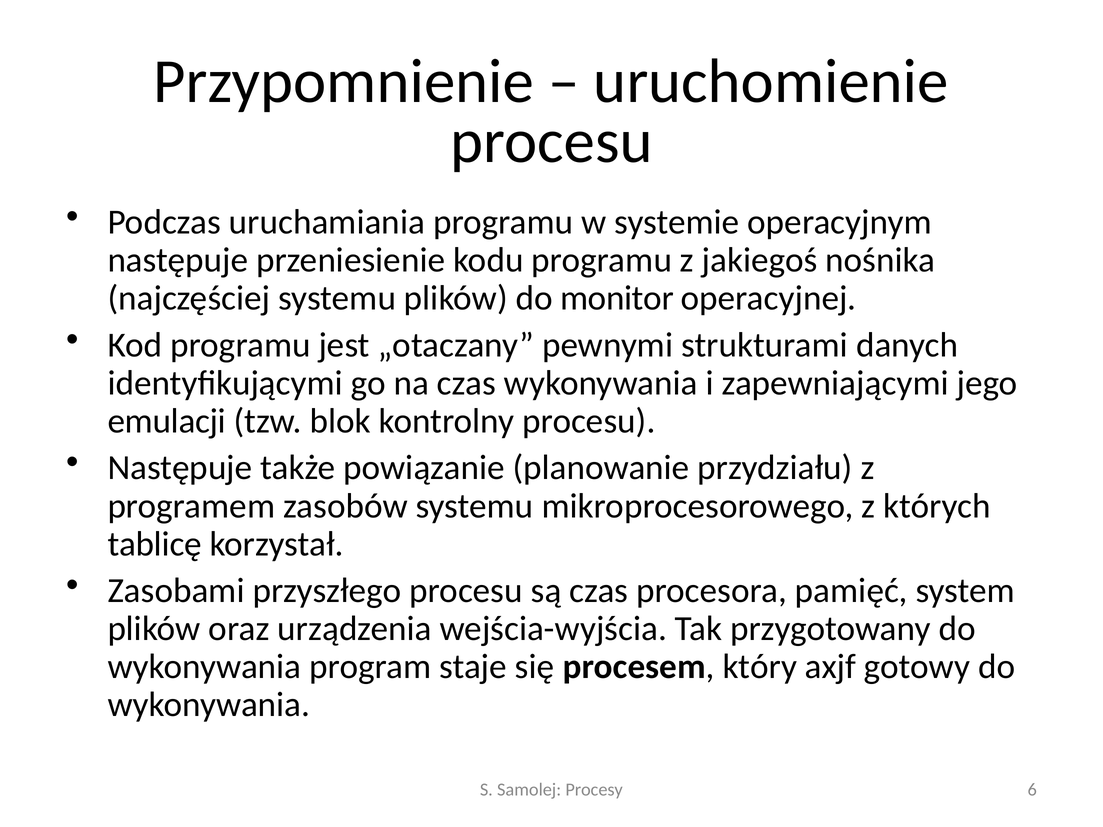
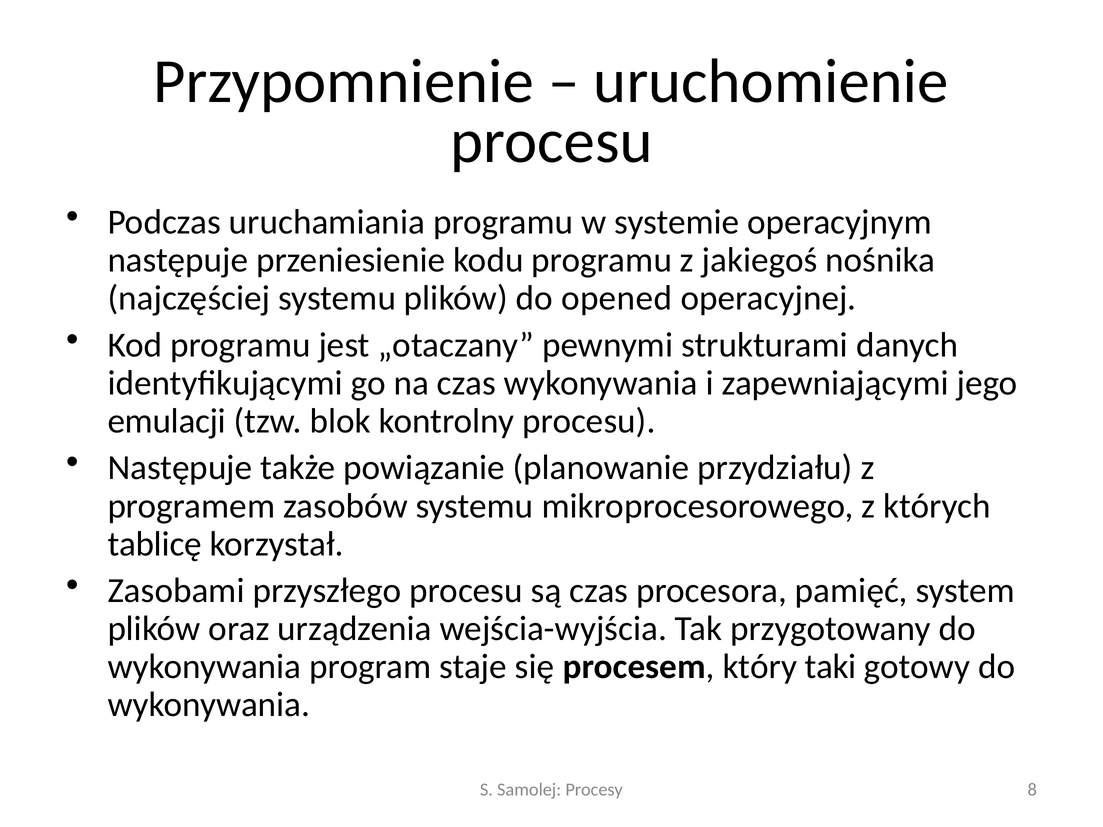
monitor: monitor -> opened (617, 298)
axjf: axjf -> taki (831, 667)
6: 6 -> 8 (1032, 790)
